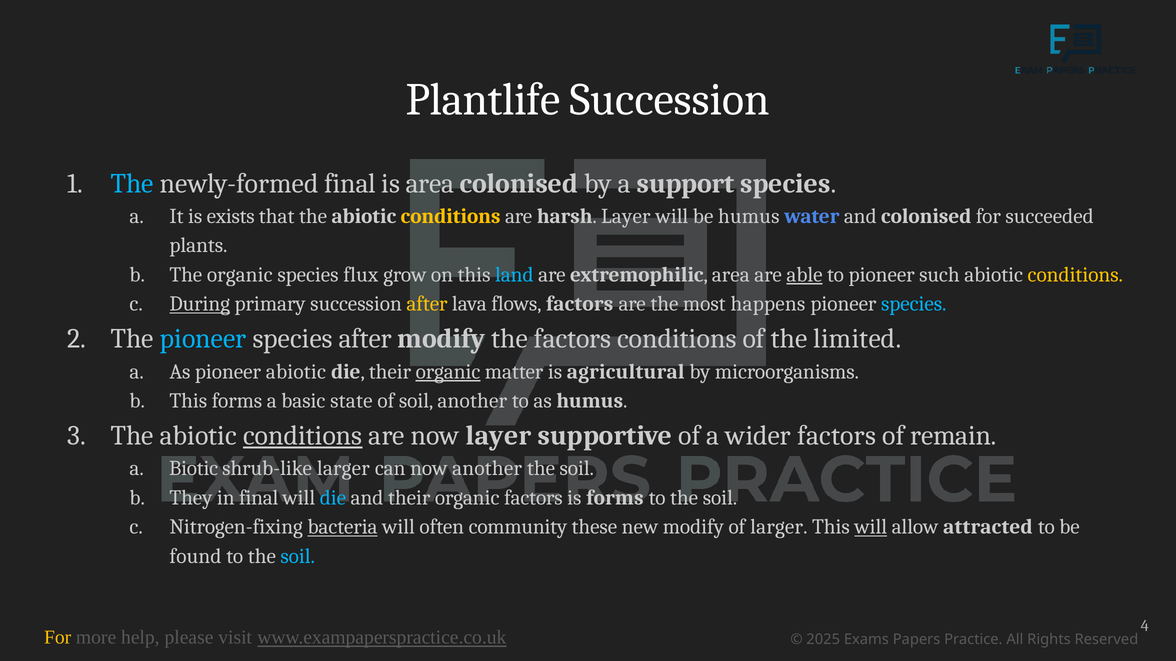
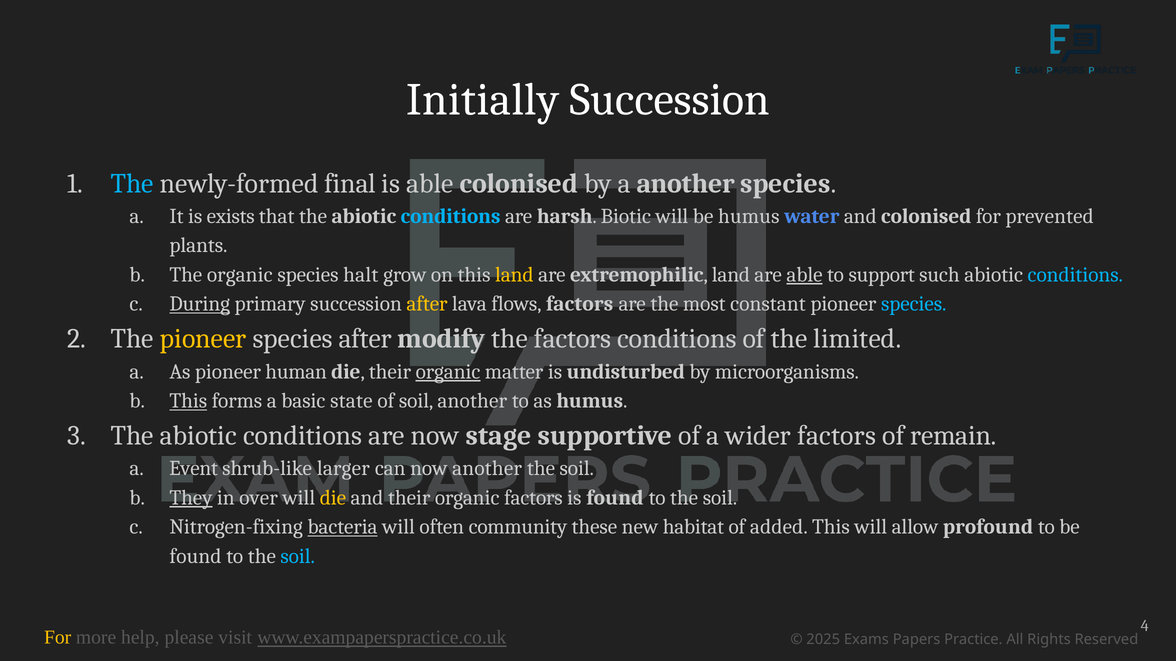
Plantlife: Plantlife -> Initially (483, 100)
is area: area -> able (430, 184)
a support: support -> another (686, 184)
conditions colour: yellow -> light blue (451, 216)
harsh Layer: Layer -> Biotic (626, 216)
succeeded: succeeded -> prevented (1050, 216)
flux: flux -> halt (361, 275)
land colour: light blue -> yellow (514, 275)
extremophilic area: area -> land (731, 275)
to pioneer: pioneer -> support (882, 275)
conditions colour: yellow -> light blue (1075, 275)
happens: happens -> constant (768, 304)
pioneer colour: light blue -> yellow (203, 339)
pioneer abiotic: abiotic -> human (296, 372)
agricultural: agricultural -> undisturbed (626, 372)
This underline: none -> present (188, 401)
conditions underline: present -> none (303, 436)
now layer: layer -> stage (499, 436)
Biotic: Biotic -> Event (194, 469)
They underline: none -> present (191, 498)
in final: final -> over (259, 498)
die colour: light blue -> yellow (333, 498)
is forms: forms -> found (615, 498)
new modify: modify -> habitat (693, 527)
of larger: larger -> added (779, 527)
will underline: present -> none (871, 527)
attracted: attracted -> profound (988, 527)
